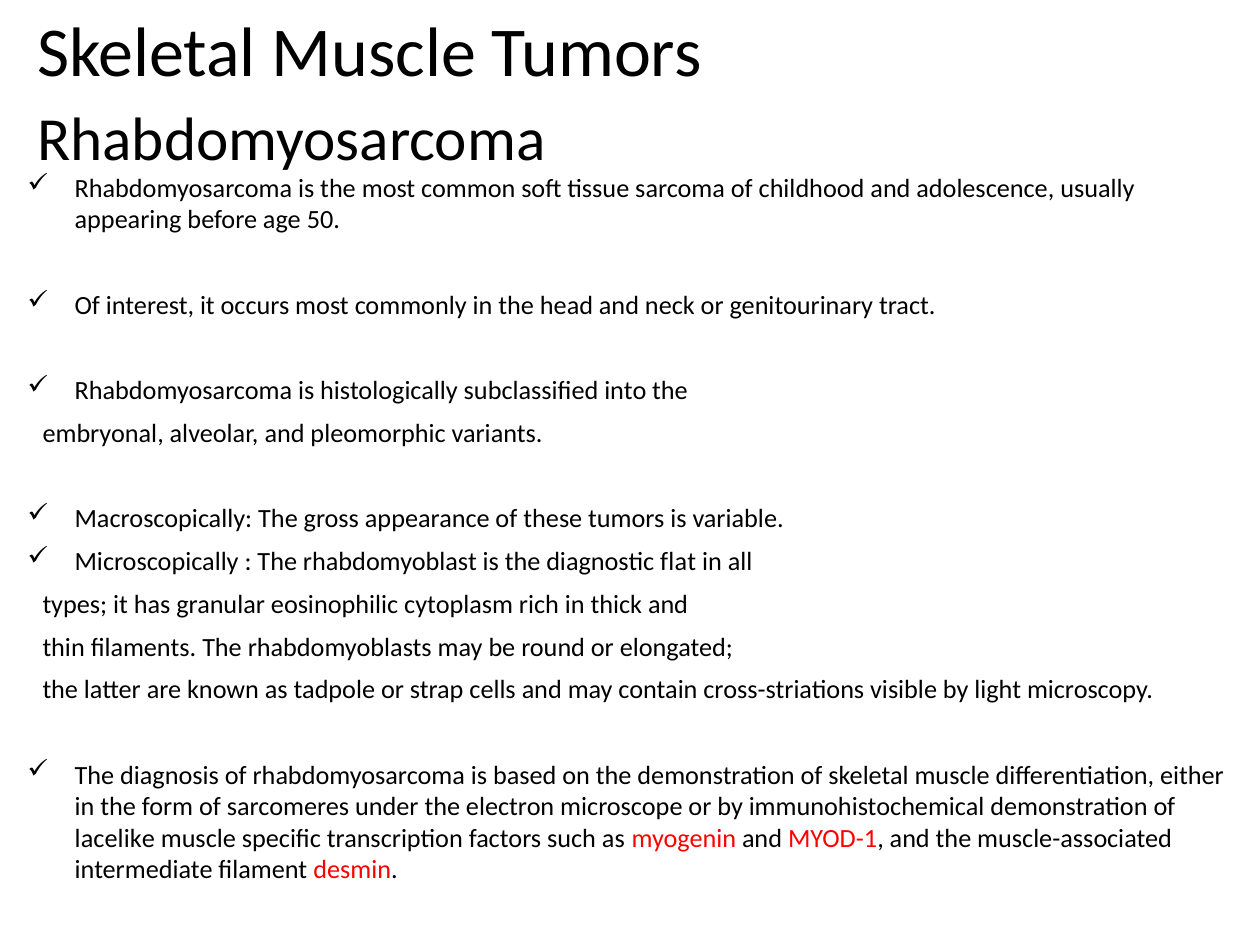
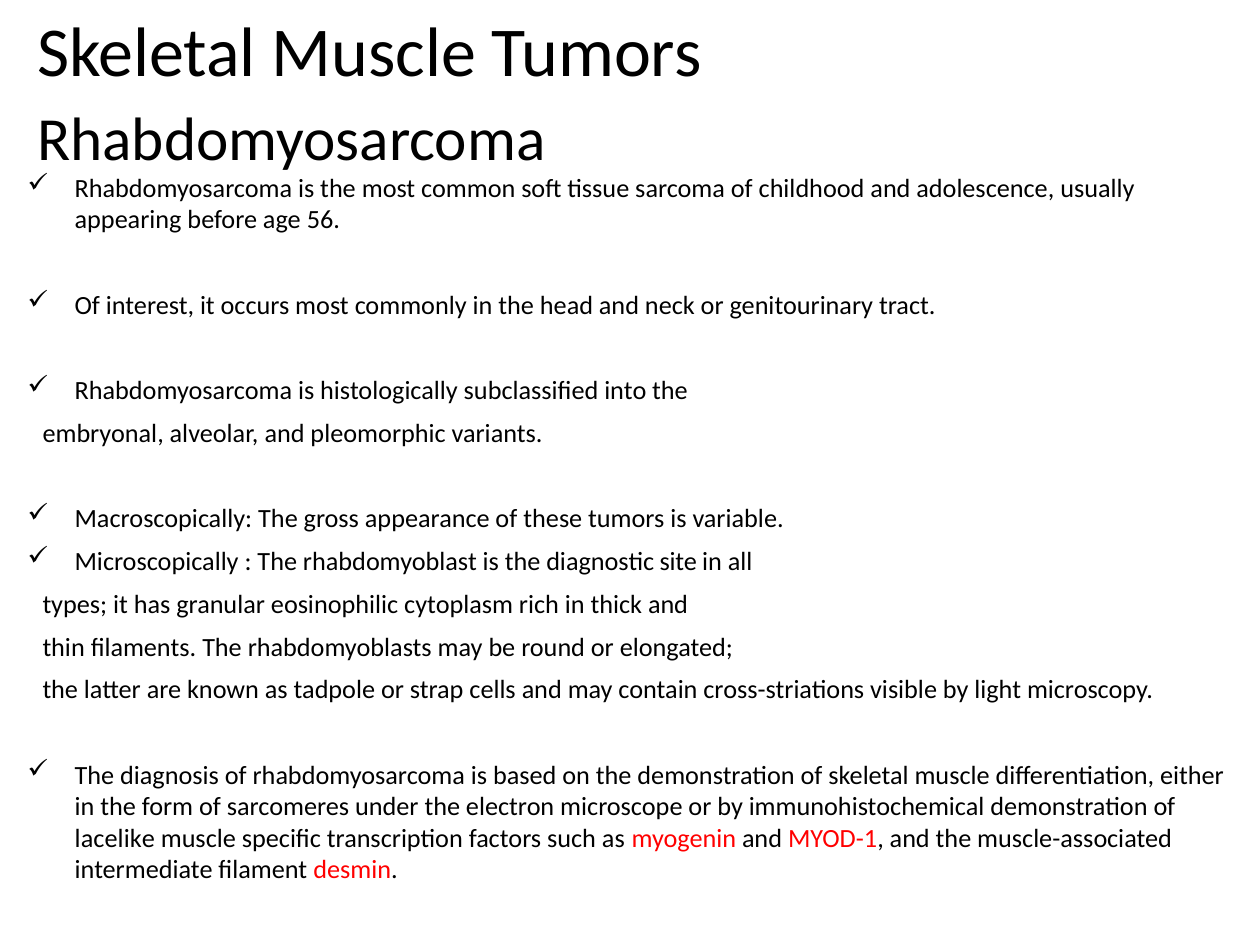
50: 50 -> 56 (323, 220)
flat: flat -> site (678, 562)
